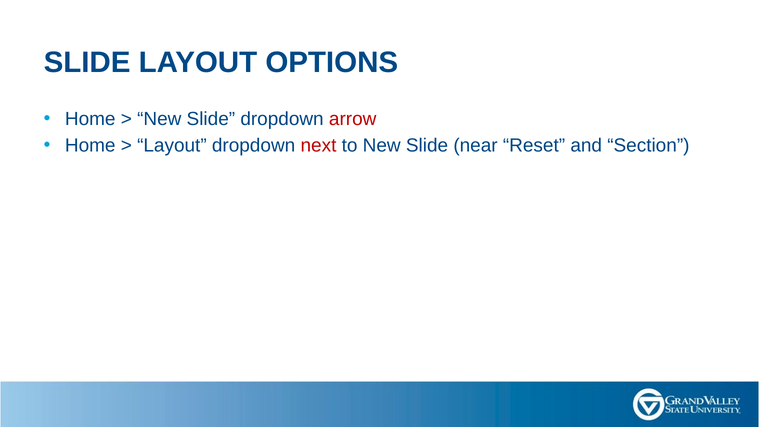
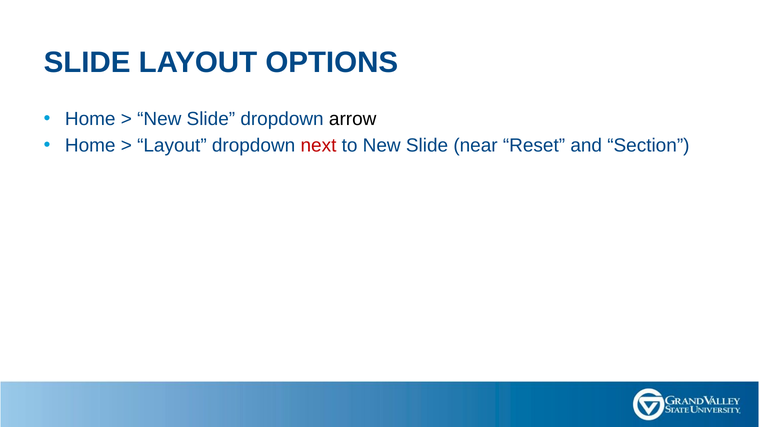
arrow colour: red -> black (353, 119)
